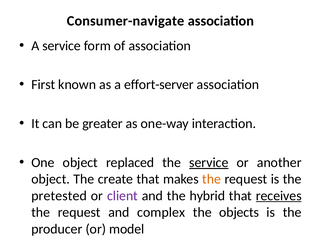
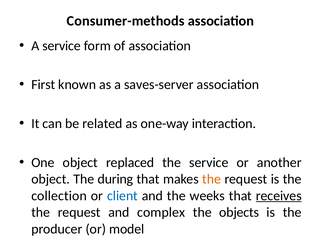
Consumer-navigate: Consumer-navigate -> Consumer-methods (126, 21)
effort-server: effort-server -> saves-server (159, 85)
greater: greater -> related (102, 123)
service underline: present -> none (209, 162)
create: create -> during (115, 179)
pretested: pretested -> collection (59, 196)
client colour: purple -> blue (122, 196)
hybrid: hybrid -> weeks (207, 196)
